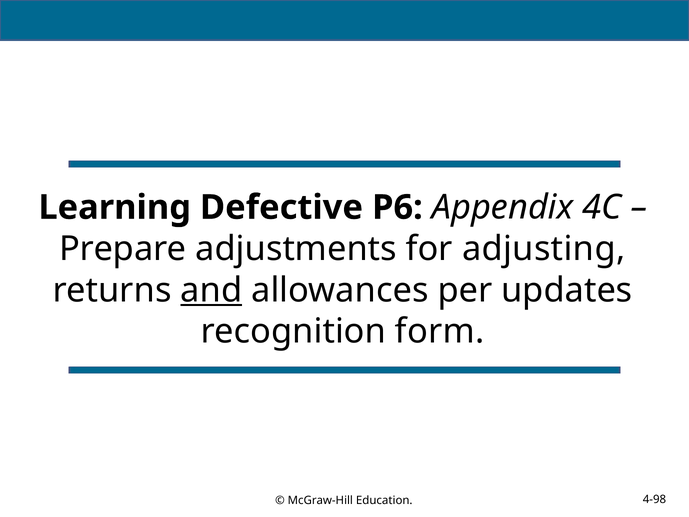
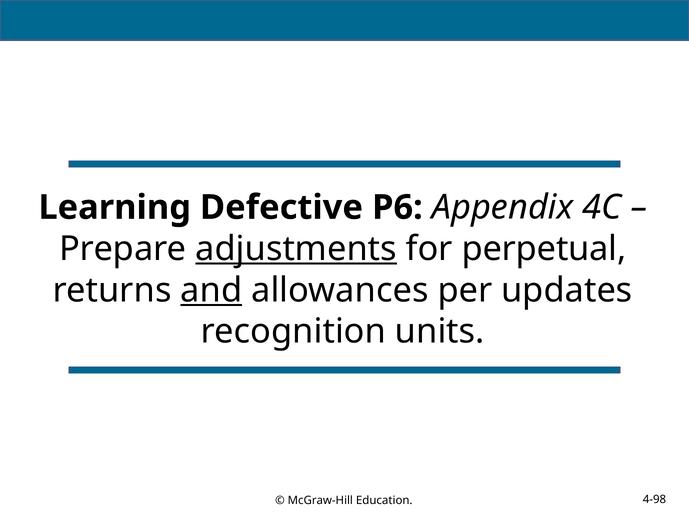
adjustments underline: none -> present (296, 249)
adjusting: adjusting -> perpetual (544, 249)
form: form -> units (440, 331)
